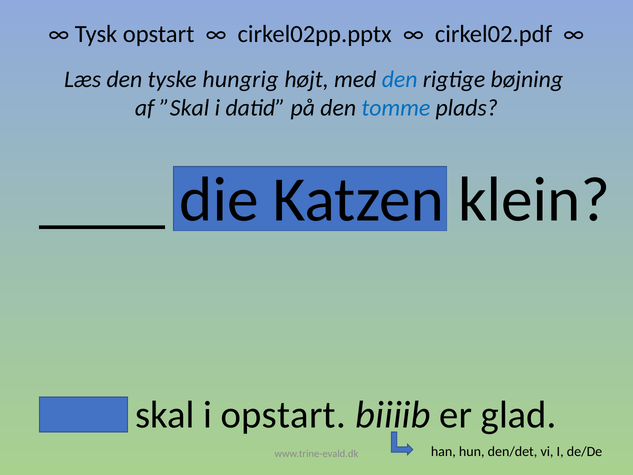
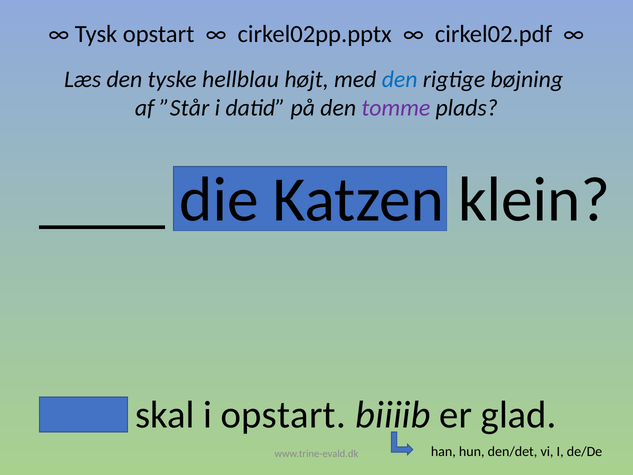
hungrig: hungrig -> hellblau (241, 79)
”Skal: ”Skal -> ”Står (185, 108)
tomme colour: blue -> purple (396, 108)
